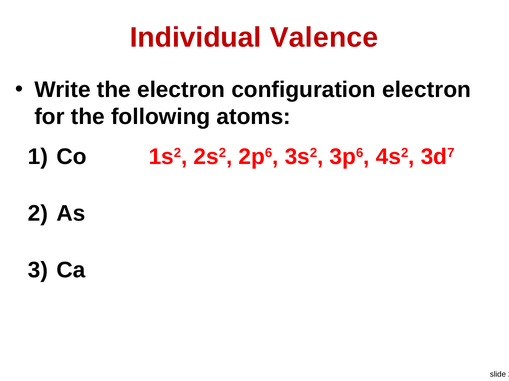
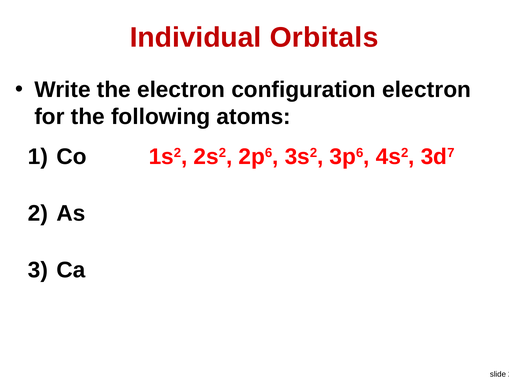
Valence: Valence -> Orbitals (324, 38)
